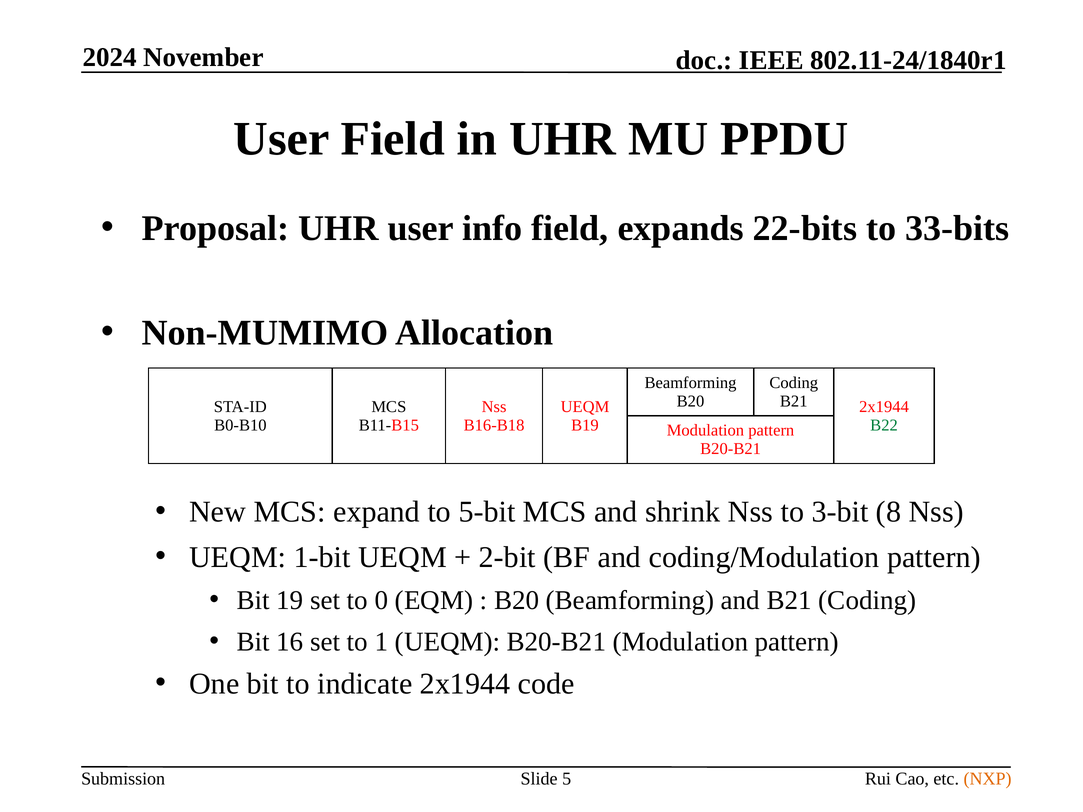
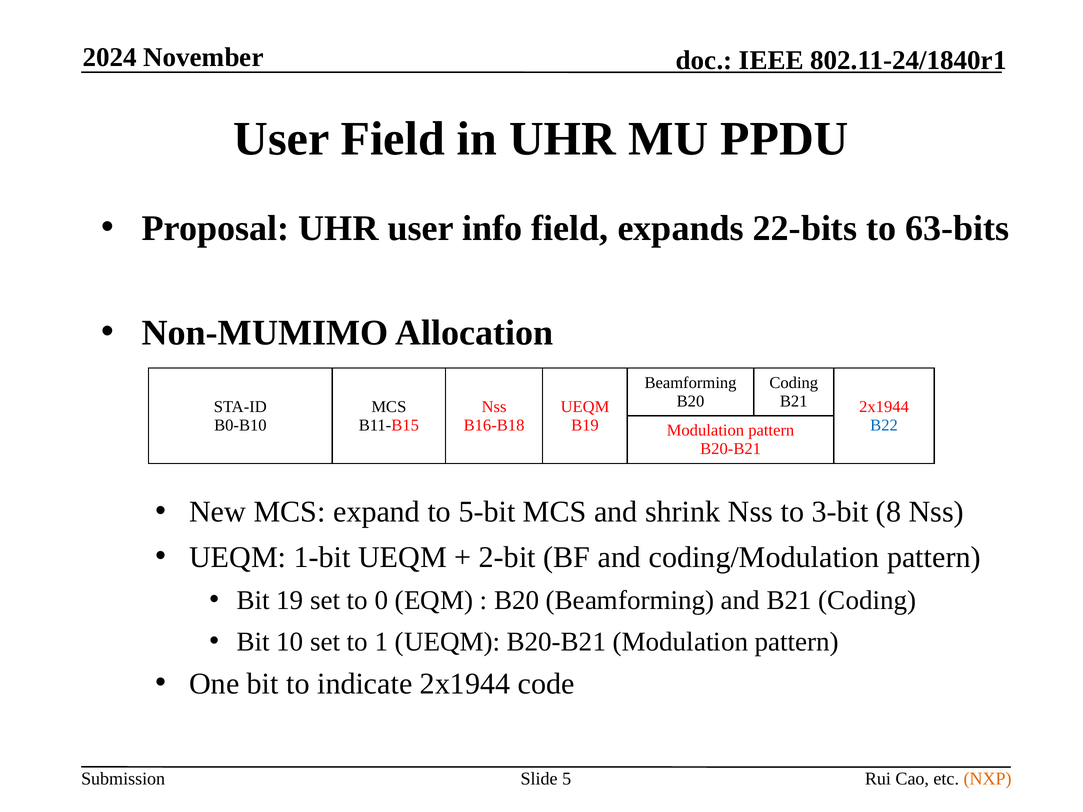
33-bits: 33-bits -> 63-bits (957, 228)
B22 colour: green -> blue (884, 425)
16: 16 -> 10 (290, 642)
